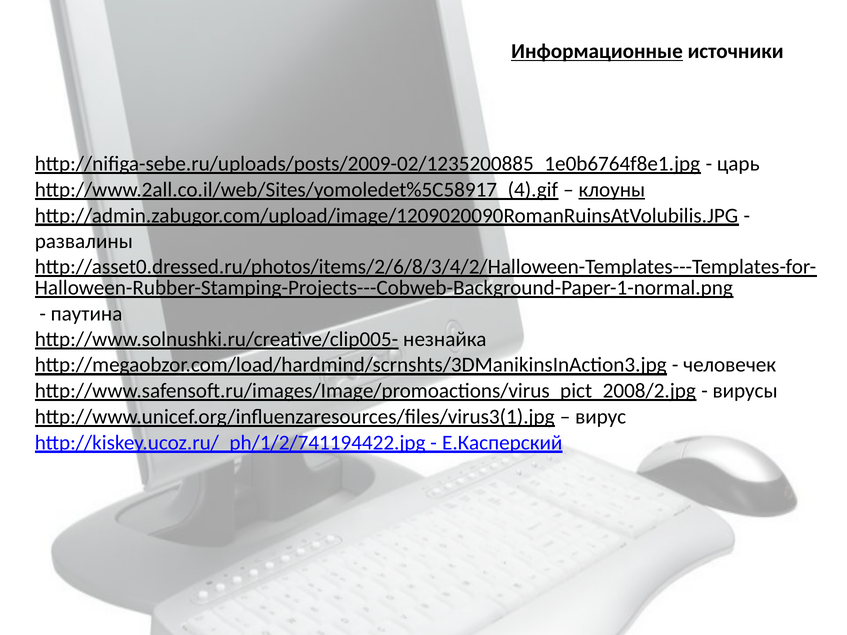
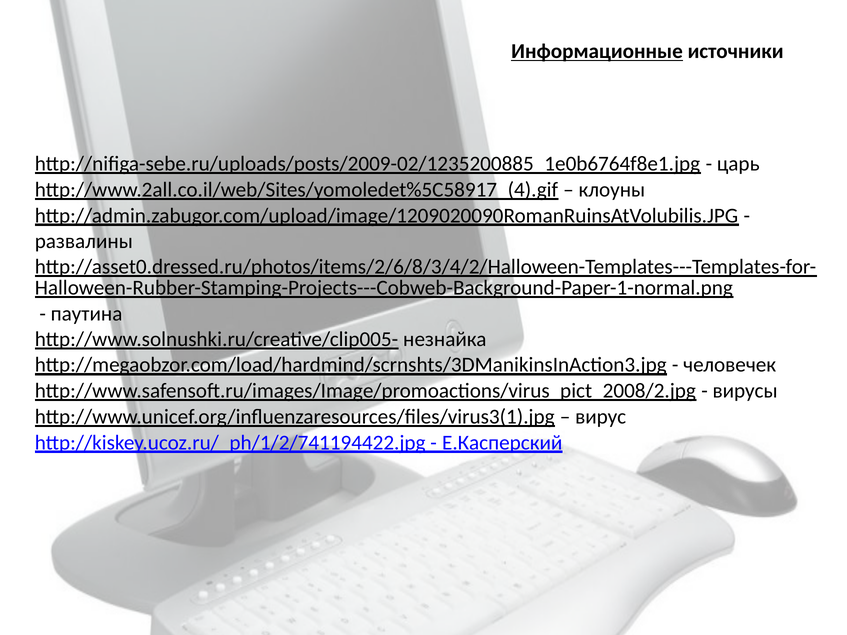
клоуны underline: present -> none (612, 190)
